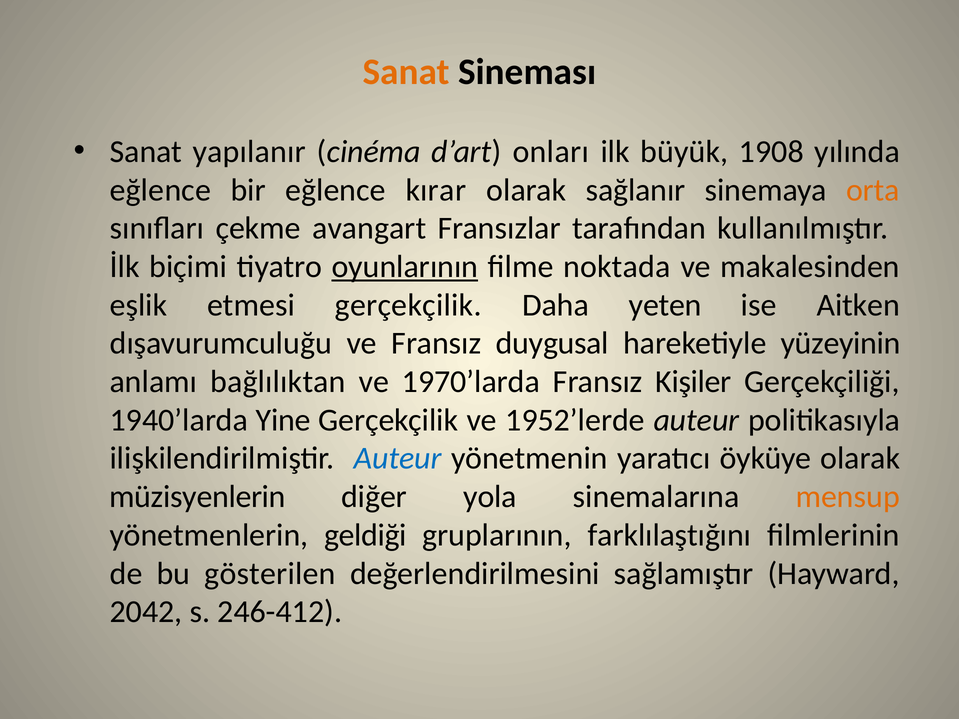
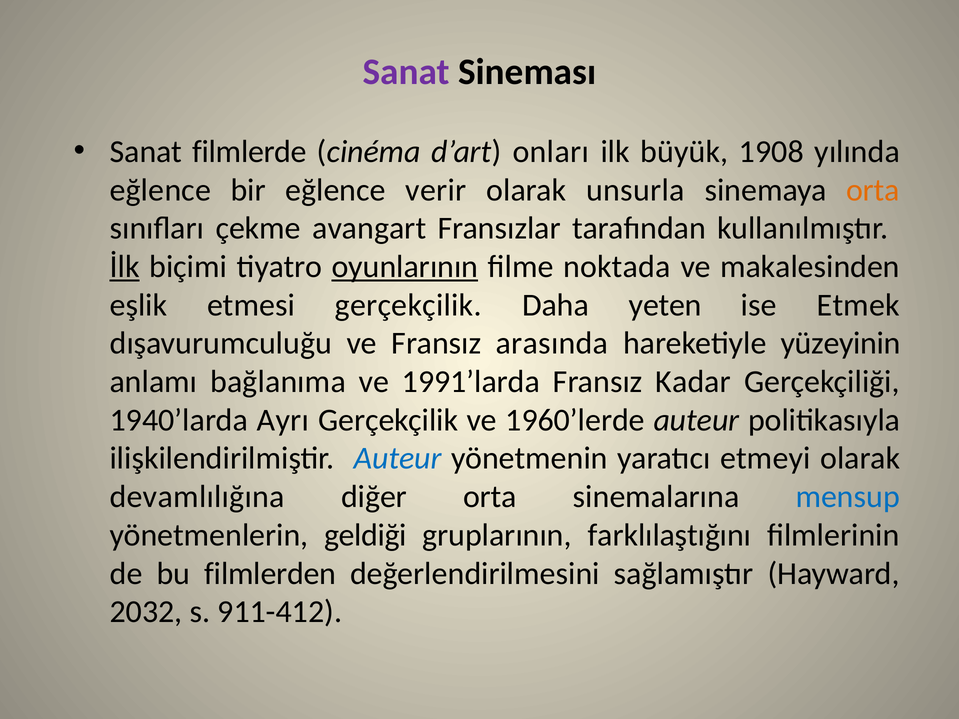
Sanat colour: orange -> purple (406, 72)
yapılanır: yapılanır -> filmlerde (250, 152)
kırar: kırar -> verir (436, 190)
sağlanır: sağlanır -> unsurla (635, 190)
İlk underline: none -> present (125, 267)
Aitken: Aitken -> Etmek (858, 305)
duygusal: duygusal -> arasında (552, 344)
bağlılıktan: bağlılıktan -> bağlanıma (278, 382)
1970’larda: 1970’larda -> 1991’larda (471, 382)
Kişiler: Kişiler -> Kadar (693, 382)
Yine: Yine -> Ayrı (283, 420)
1952’lerde: 1952’lerde -> 1960’lerde (575, 420)
öyküye: öyküye -> etmeyi (765, 459)
müzisyenlerin: müzisyenlerin -> devamlılığına (197, 497)
diğer yola: yola -> orta (490, 497)
mensup colour: orange -> blue (848, 497)
gösterilen: gösterilen -> filmlerden (270, 574)
2042: 2042 -> 2032 (146, 612)
246-412: 246-412 -> 911-412 (280, 612)
